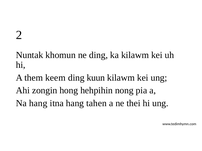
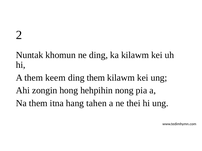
ding kuun: kuun -> them (96, 78)
Na hang: hang -> them (38, 104)
